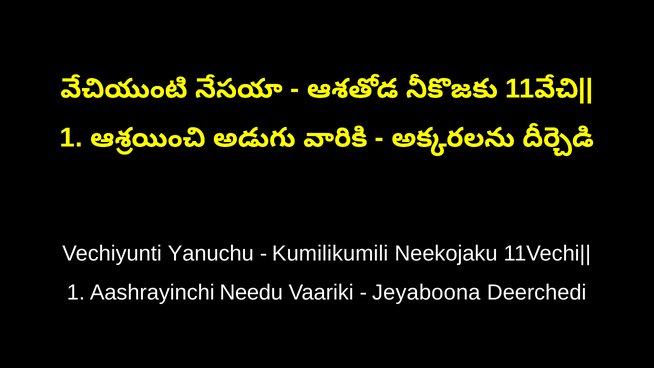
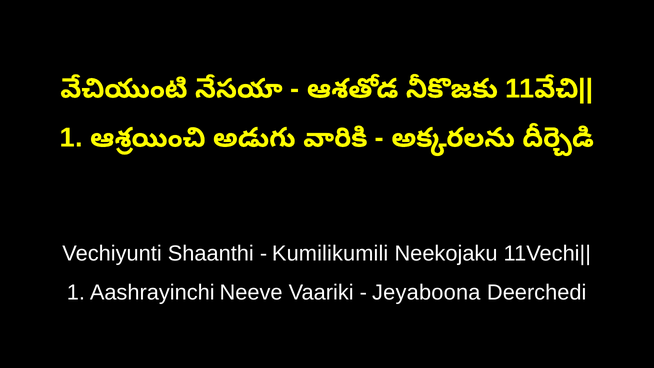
Yanuchu: Yanuchu -> Shaanthi (211, 253)
Needu: Needu -> Neeve (251, 293)
